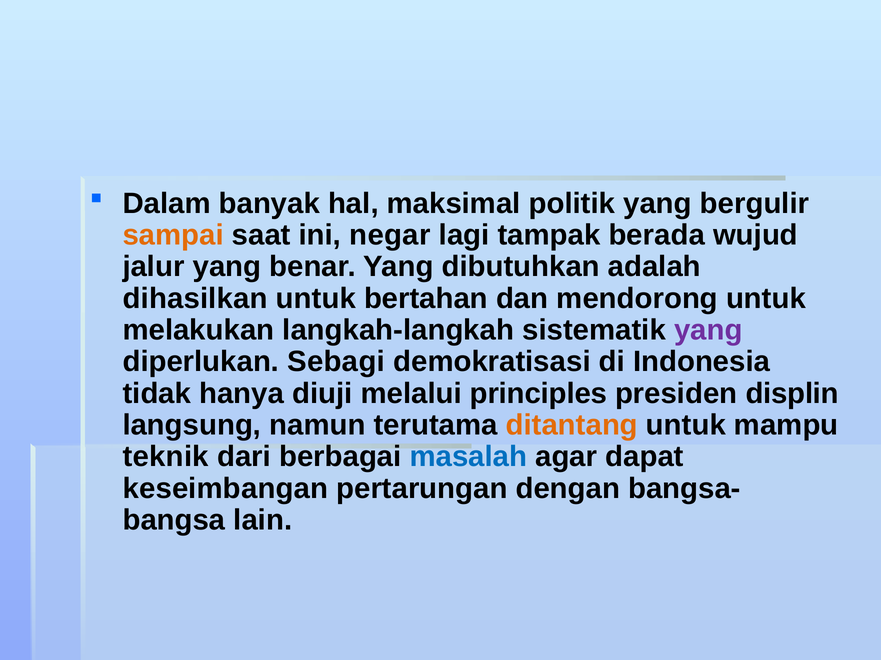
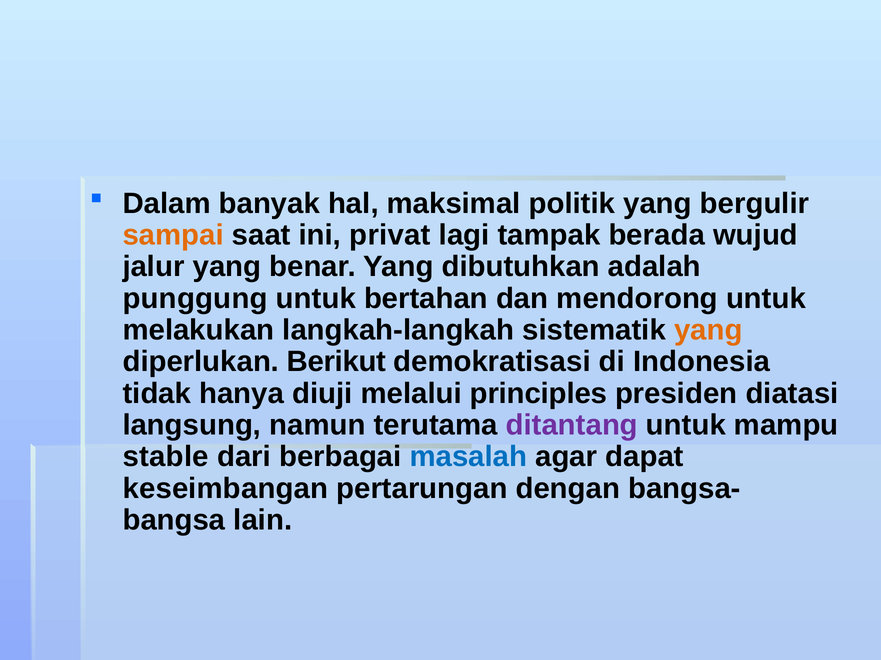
negar: negar -> privat (390, 235)
dihasilkan: dihasilkan -> punggung (195, 299)
yang colour: purple -> orange (708, 330)
Sebagi: Sebagi -> Berikut (336, 362)
displin: displin -> diatasi (792, 394)
ditantang colour: orange -> purple (572, 426)
teknik: teknik -> stable (166, 457)
